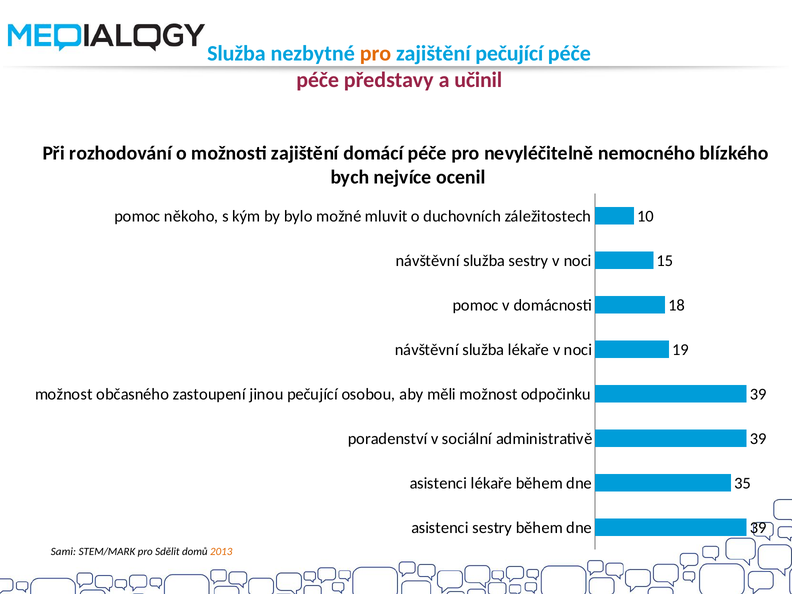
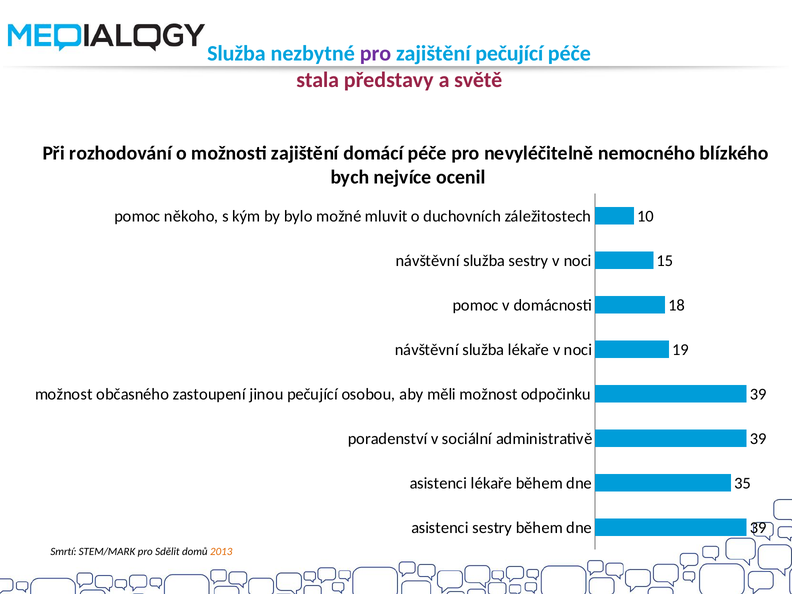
pro colour: orange -> purple (375, 54)
péče: péče -> stala (318, 80)
učinil: učinil -> světě (478, 80)
Sami: Sami -> Smrtí (64, 551)
